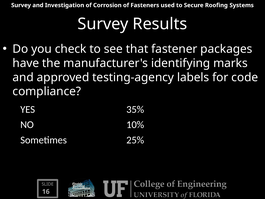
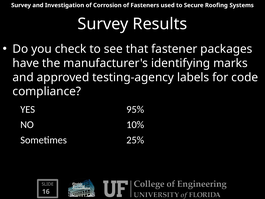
35%: 35% -> 95% (135, 109)
